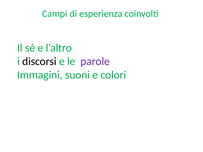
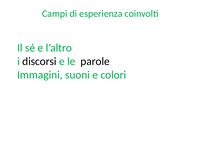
parole colour: purple -> black (95, 61)
